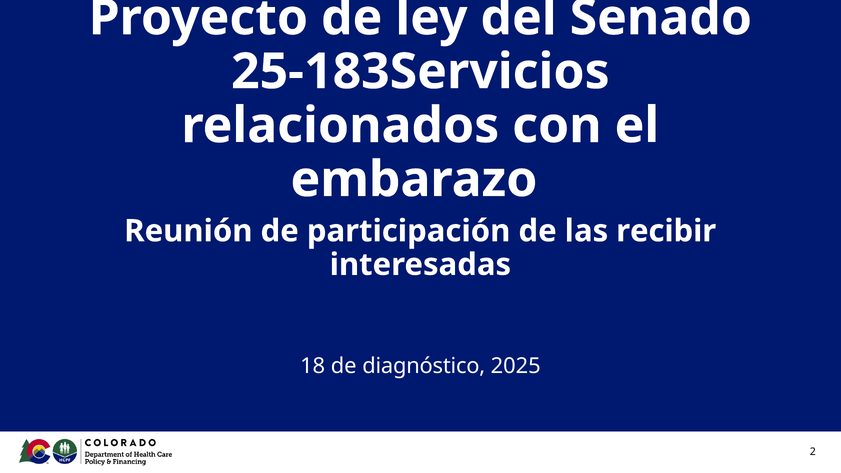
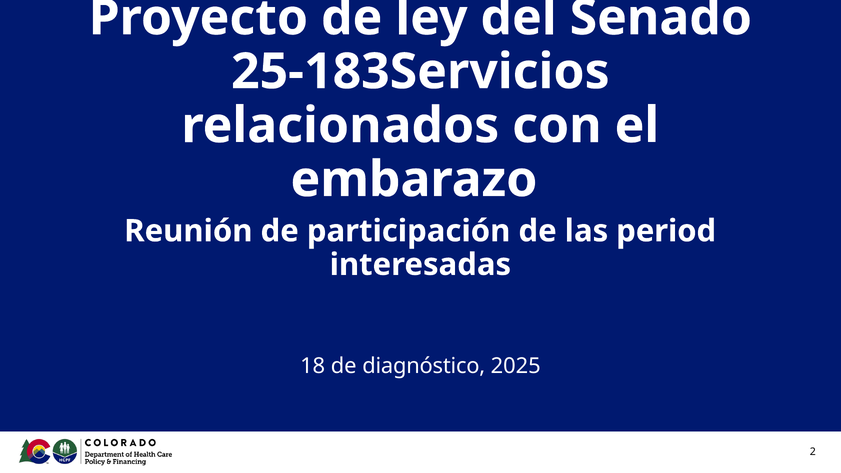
recibir: recibir -> period (666, 231)
